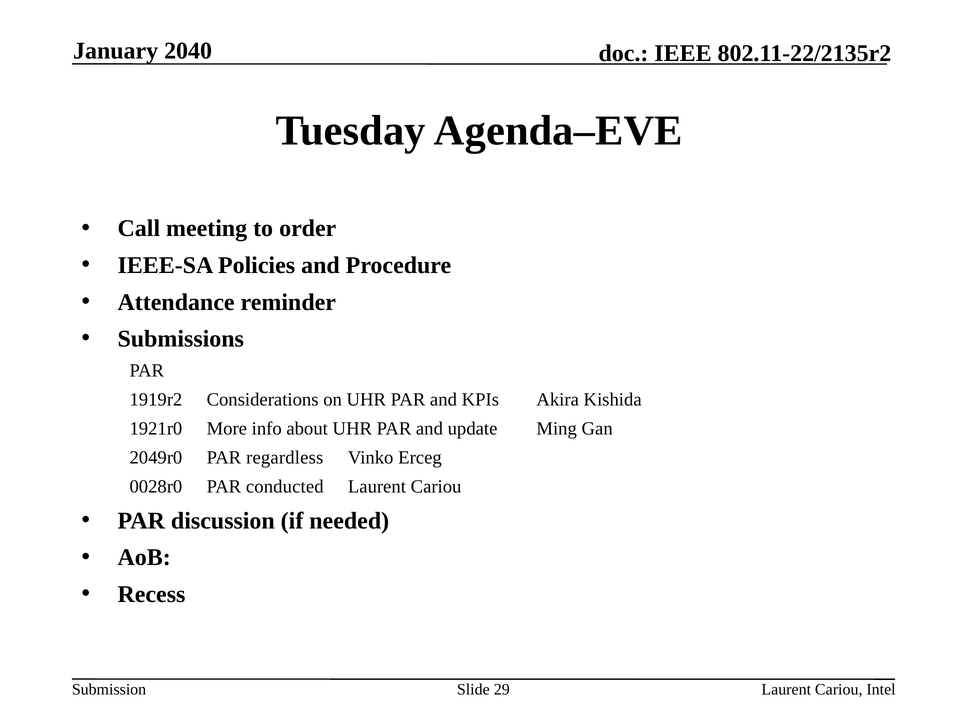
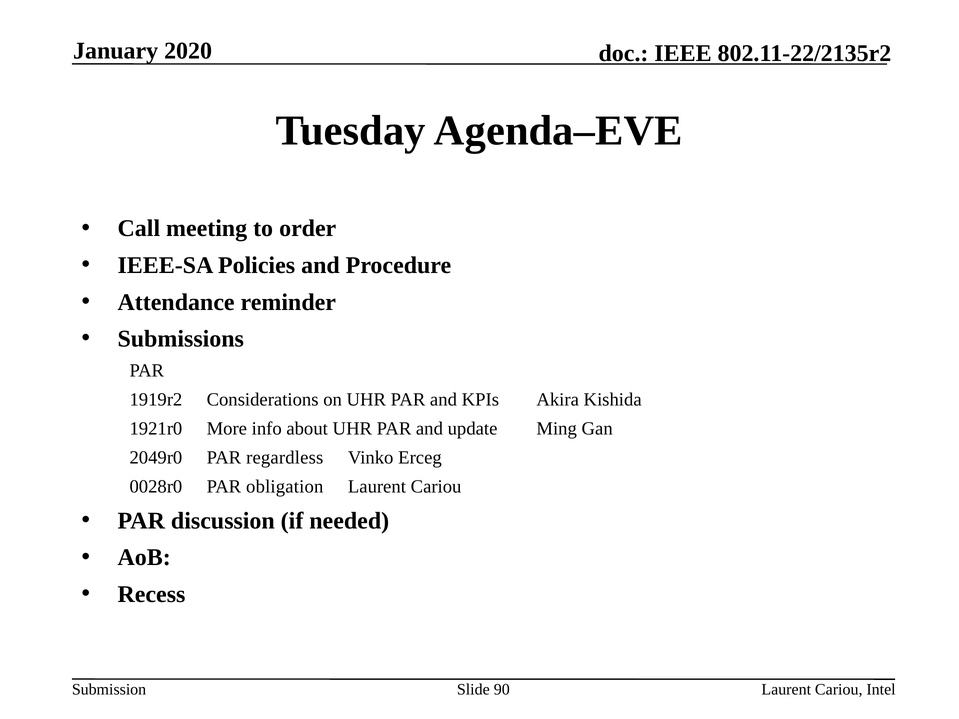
2040: 2040 -> 2020 (188, 51)
conducted: conducted -> obligation (285, 487)
29: 29 -> 90 (502, 690)
